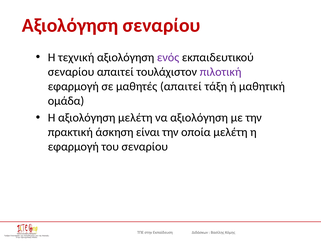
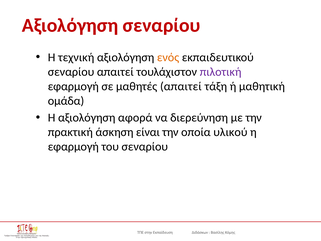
ενός colour: purple -> orange (168, 57)
αξιολόγηση μελέτη: μελέτη -> αφορά (135, 118)
να αξιολόγηση: αξιολόγηση -> διερεύνηση (199, 118)
οποία μελέτη: μελέτη -> υλικού (230, 132)
